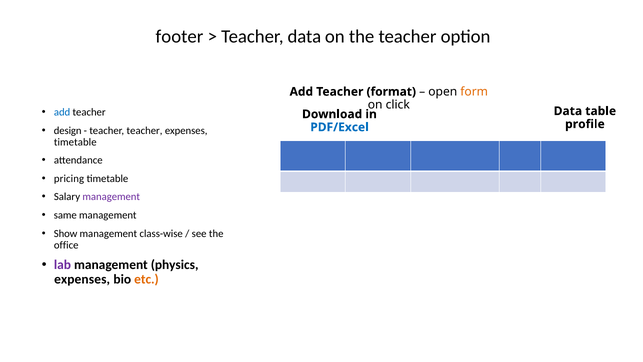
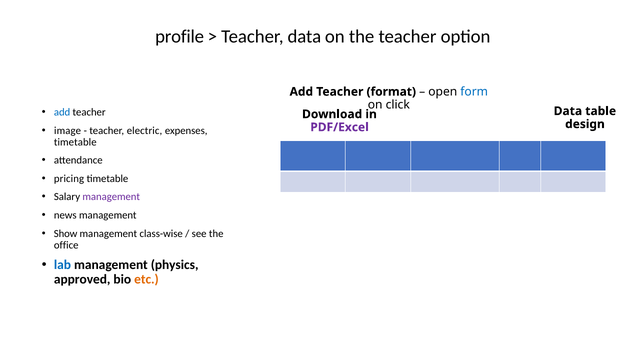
footer: footer -> profile (180, 36)
form colour: orange -> blue (474, 92)
profile: profile -> design (585, 124)
design: design -> image (68, 130)
teacher teacher: teacher -> electric (145, 130)
PDF/Excel colour: blue -> purple (339, 127)
same: same -> news (65, 215)
lab colour: purple -> blue (62, 265)
expenses: expenses -> approved (82, 279)
